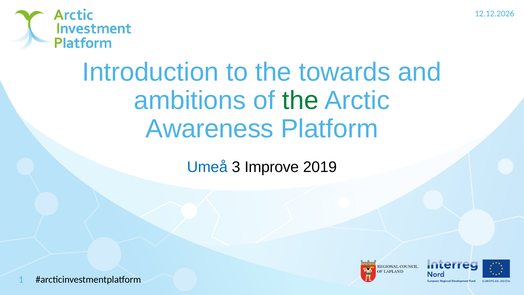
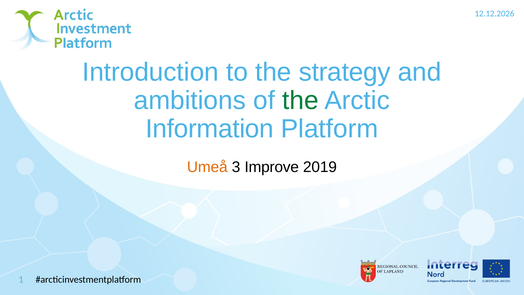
towards: towards -> strategy (345, 72)
Awareness: Awareness -> Information (210, 129)
Umeå colour: blue -> orange (207, 167)
